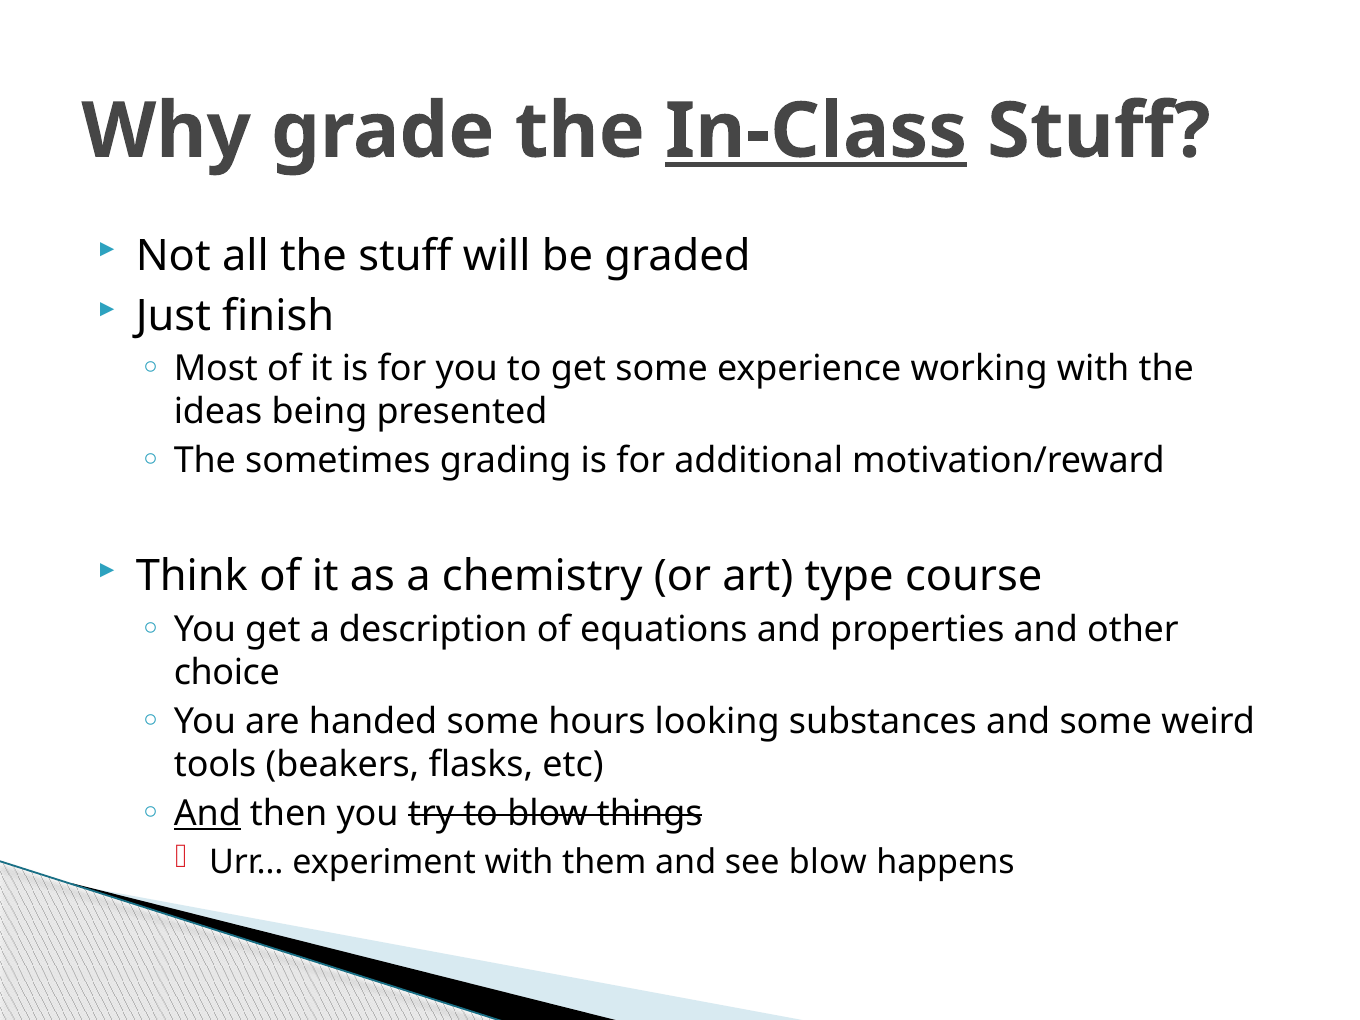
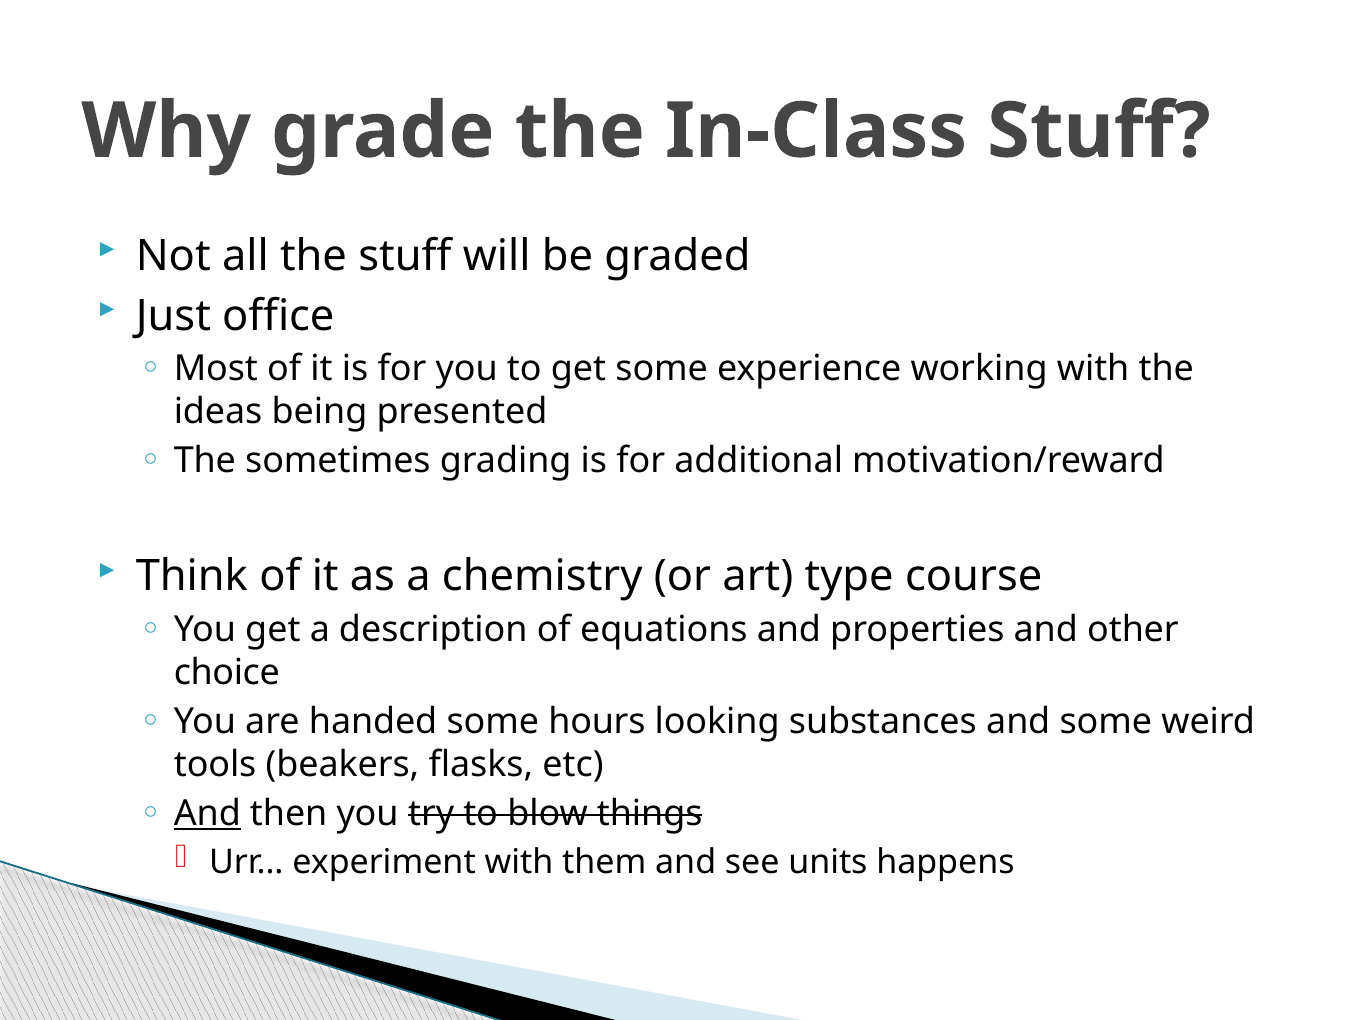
In-Class underline: present -> none (816, 131)
finish: finish -> office (278, 316)
see blow: blow -> units (828, 862)
